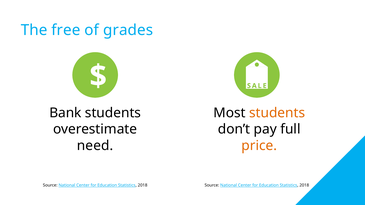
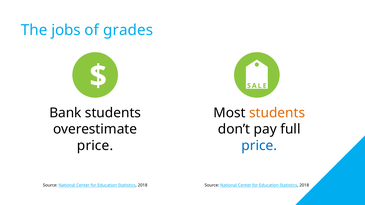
free: free -> jobs (66, 30)
need: need -> price (95, 146)
price colour: orange -> blue (259, 146)
